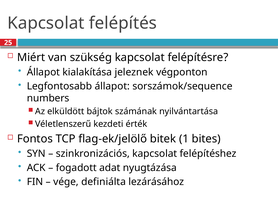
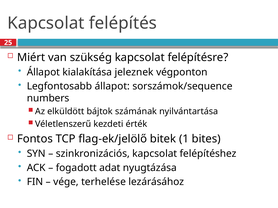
definiálta: definiálta -> terhelése (104, 182)
